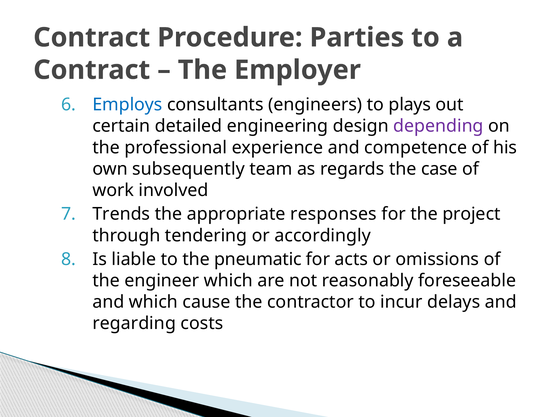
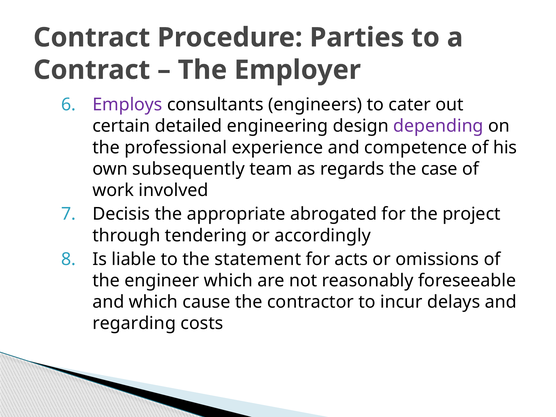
Employs colour: blue -> purple (127, 105)
plays: plays -> cater (410, 105)
Trends: Trends -> Decisis (121, 214)
responses: responses -> abrogated (334, 214)
pneumatic: pneumatic -> statement (258, 259)
